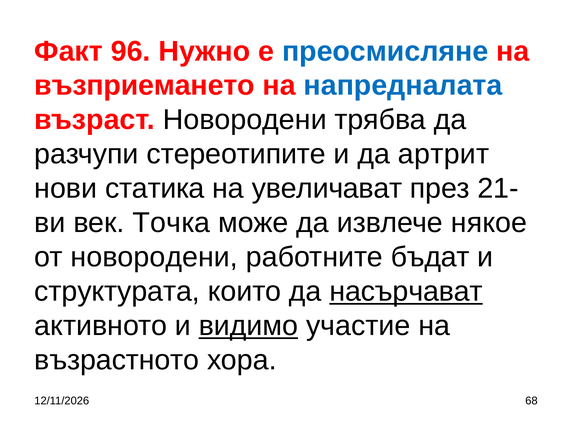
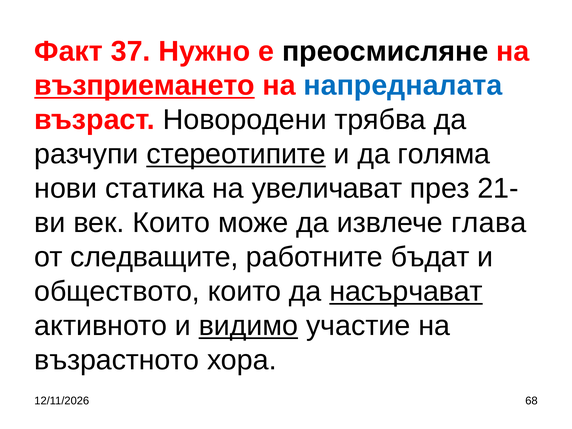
96: 96 -> 37 (131, 51)
преосмисляне colour: blue -> black (385, 51)
възприемането underline: none -> present (145, 86)
стереотипите underline: none -> present (236, 154)
артрит: артрит -> голяма (444, 154)
век Точка: Точка -> Които (171, 223)
някое: някое -> глава (489, 223)
от новородени: новородени -> следващите (154, 257)
структурата: структурата -> обществото (117, 291)
